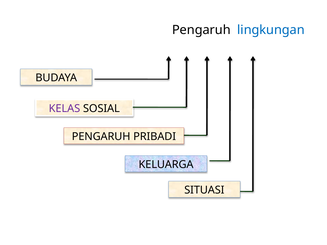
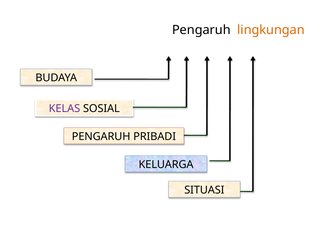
lingkungan colour: blue -> orange (271, 30)
